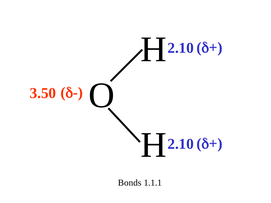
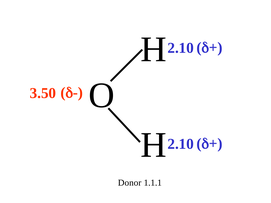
Bonds: Bonds -> Donor (130, 183)
